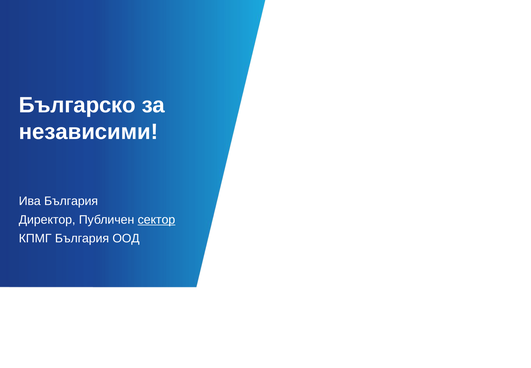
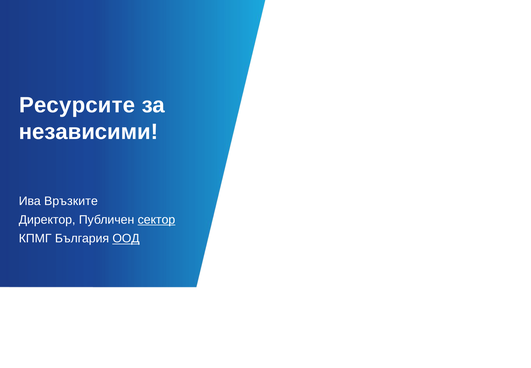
Българско: Българско -> Ресурсите (77, 105)
Ива България: България -> Връзките (71, 201)
ООД underline: none -> present (126, 238)
